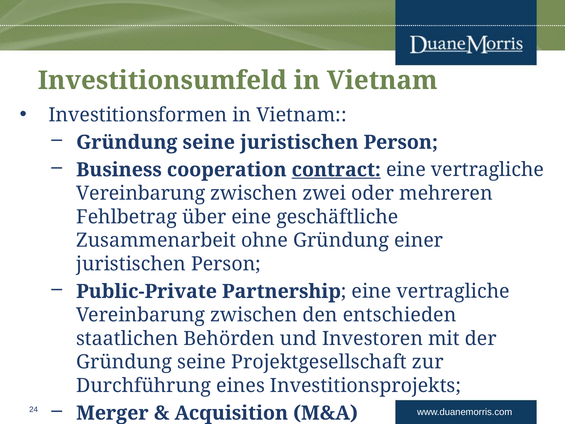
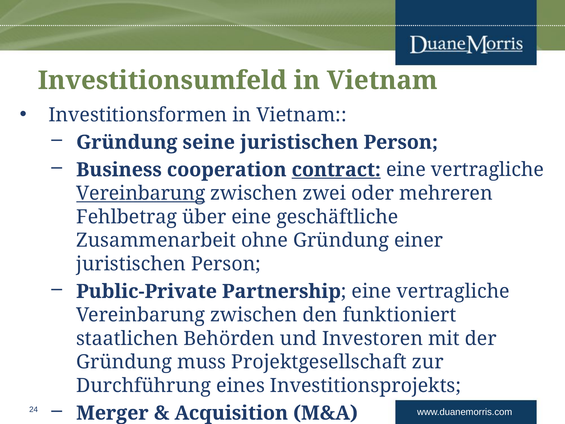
Vereinbarung underline: none -> present (141, 193)
entschieden: entschieden -> funktioniert (400, 315)
seine: seine -> muss (202, 362)
